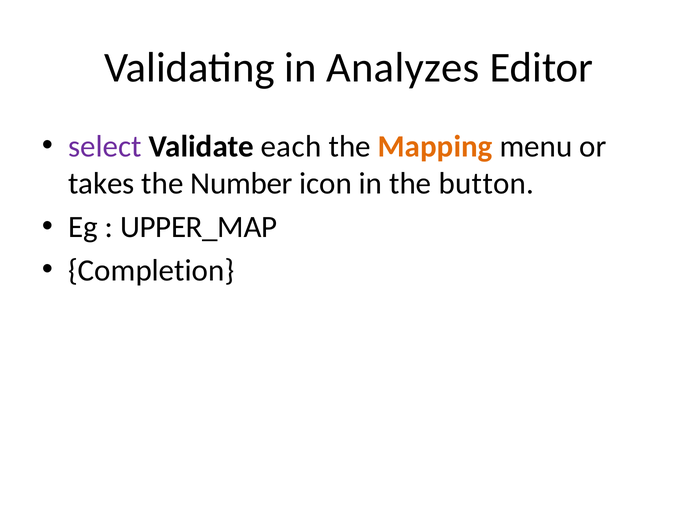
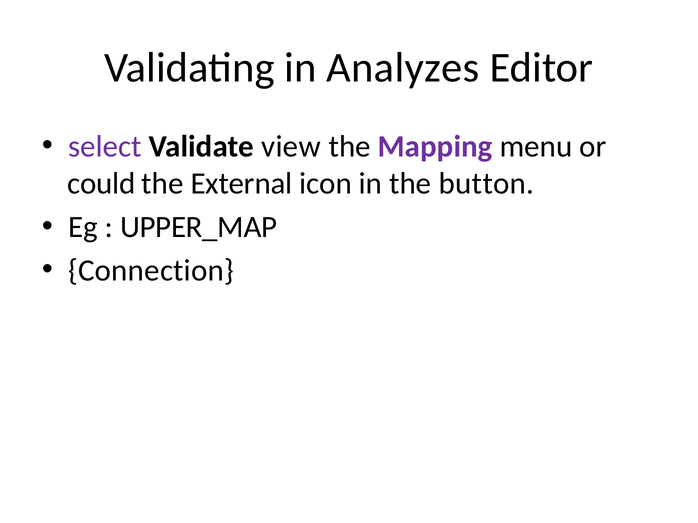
each: each -> view (291, 146)
Mapping colour: orange -> purple (435, 146)
takes: takes -> could (101, 184)
Number: Number -> External (241, 184)
Completion: Completion -> Connection (151, 271)
